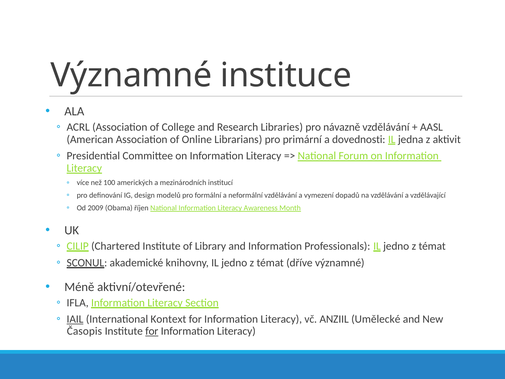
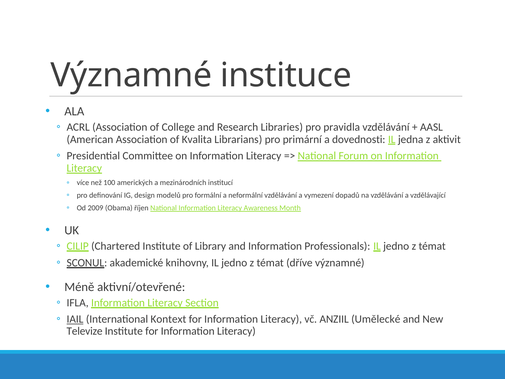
návazně: návazně -> pravidla (342, 127)
Online: Online -> Kvalita (197, 139)
Časopis: Časopis -> Televize (85, 331)
for underline: present -> none (152, 331)
